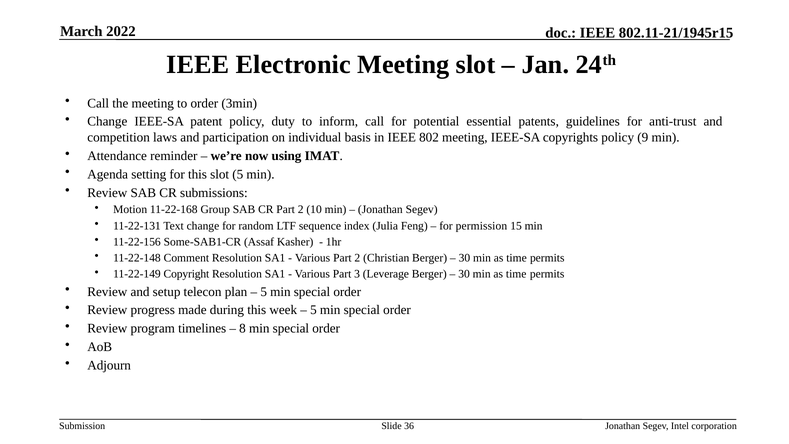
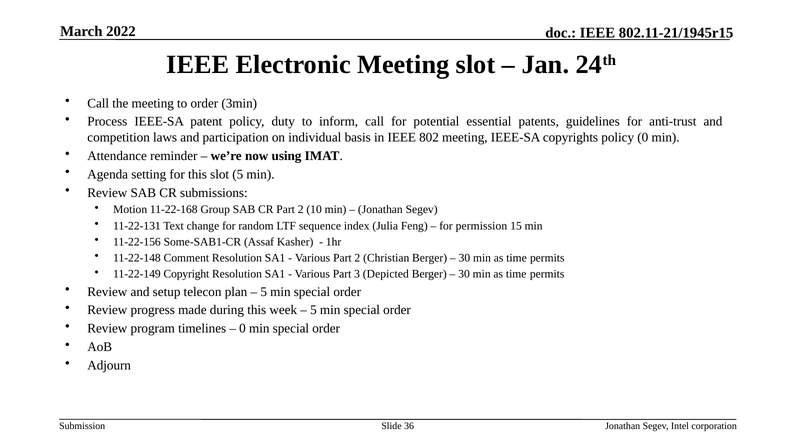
Change: Change -> Process (107, 122)
policy 9: 9 -> 0 (643, 137)
Leverage: Leverage -> Depicted (386, 274)
8: 8 -> 0 (242, 328)
